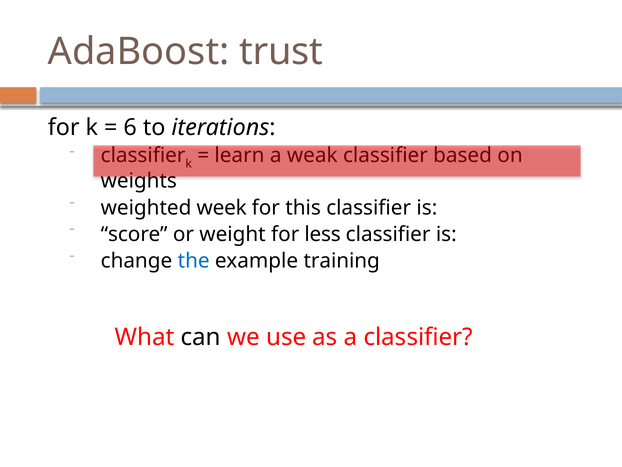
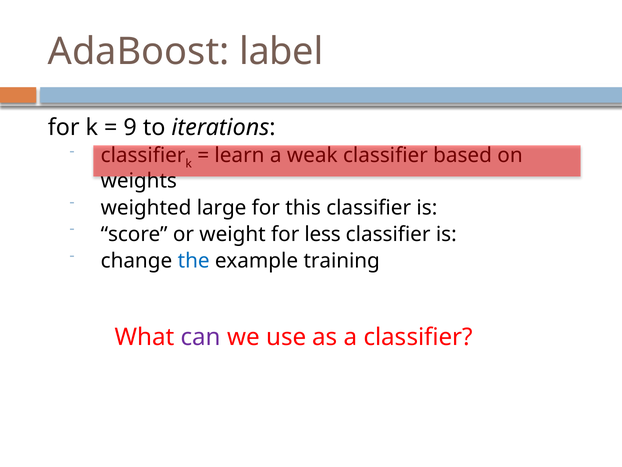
trust: trust -> label (281, 52)
6: 6 -> 9 (130, 128)
week: week -> large (222, 207)
can colour: black -> purple (201, 337)
